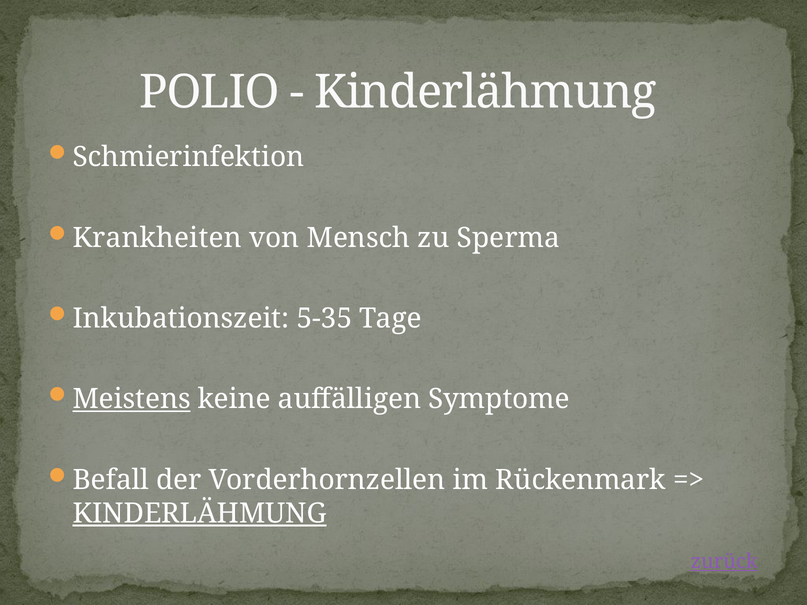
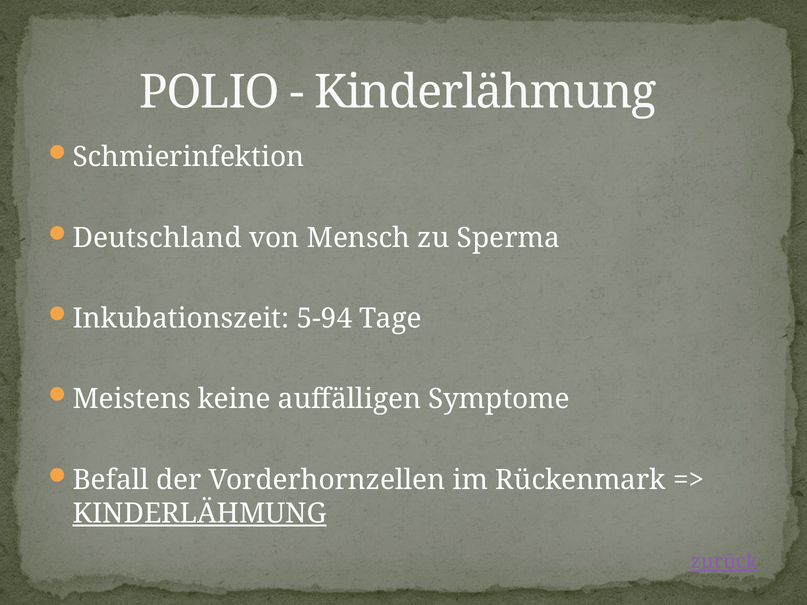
Krankheiten: Krankheiten -> Deutschland (157, 238)
5-35: 5-35 -> 5-94 (324, 319)
Meistens underline: present -> none (132, 399)
